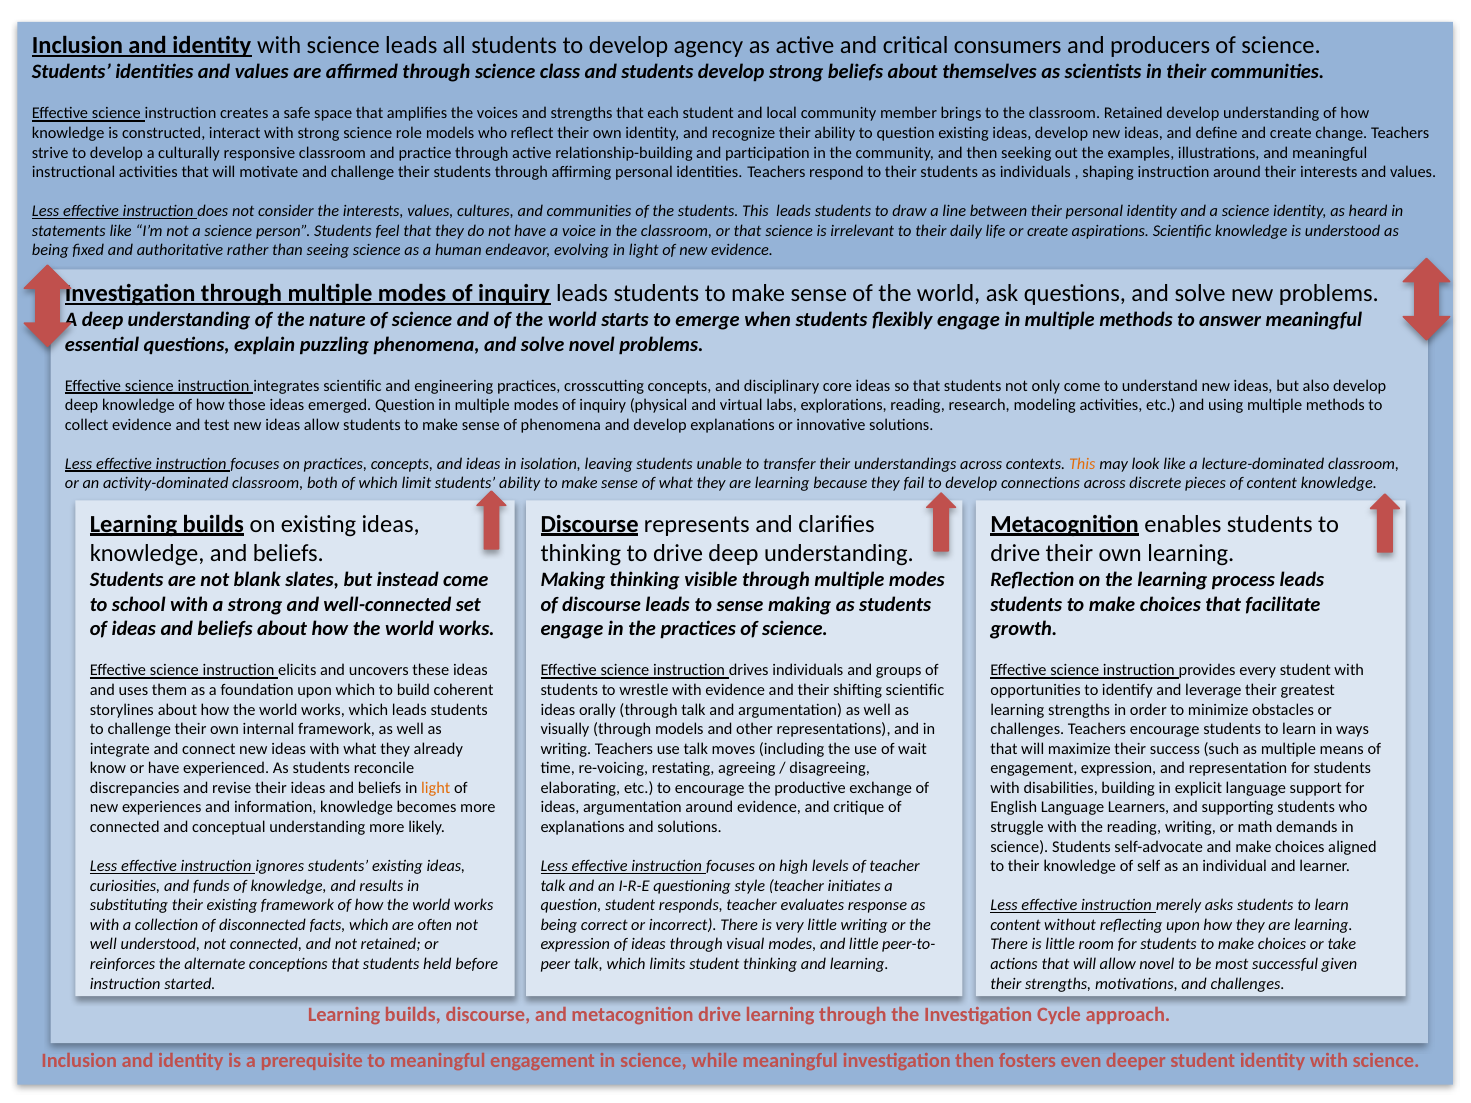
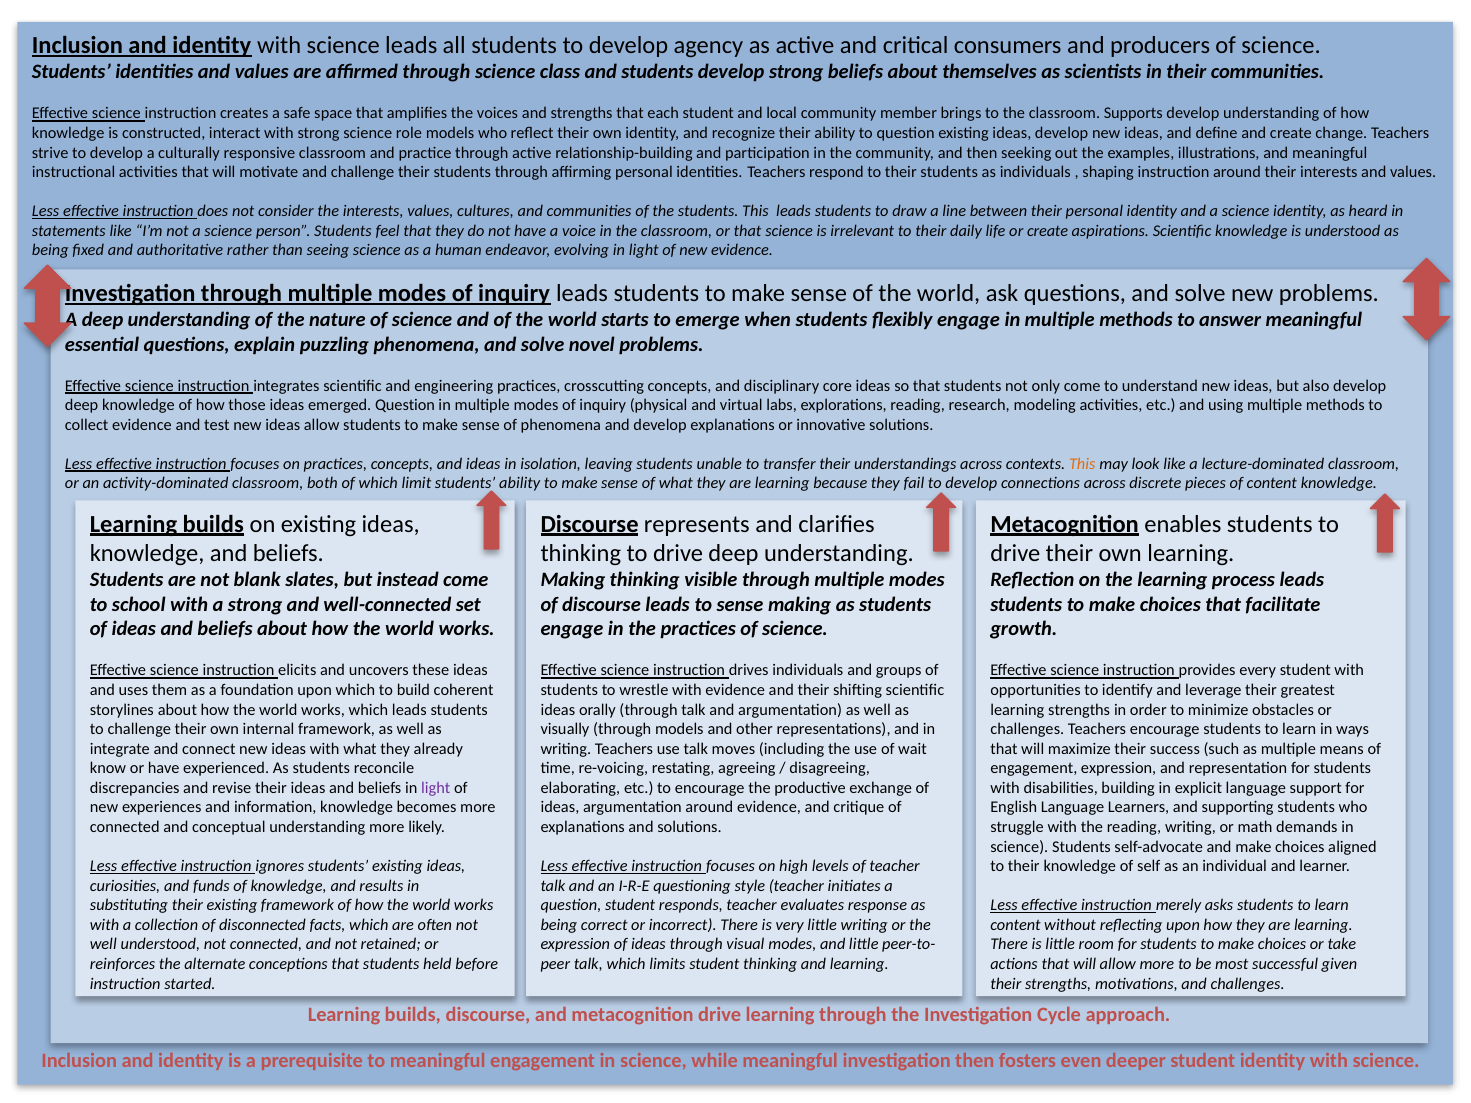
classroom Retained: Retained -> Supports (1133, 114)
light colour: orange -> purple (436, 788)
allow novel: novel -> more (1157, 964)
